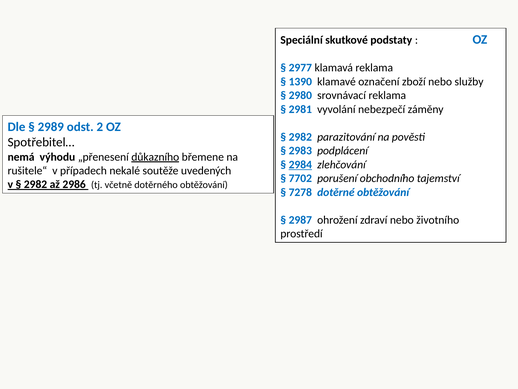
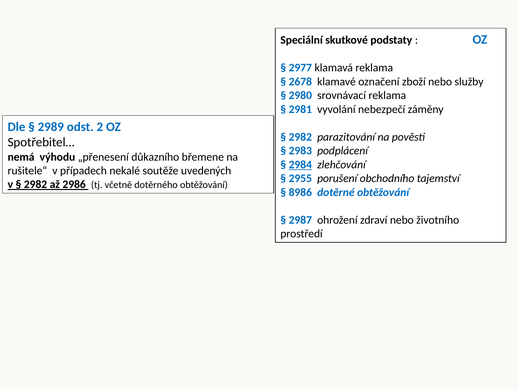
1390: 1390 -> 2678 (300, 82)
důkazního underline: present -> none (155, 157)
7702: 7702 -> 2955 (300, 178)
7278: 7278 -> 8986 (300, 192)
